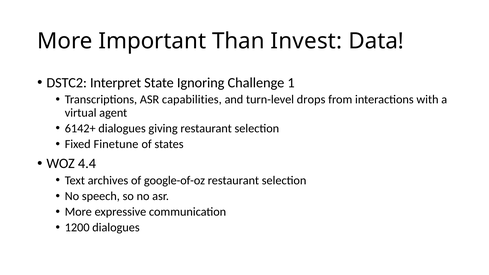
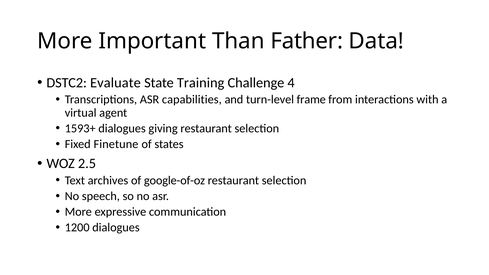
Invest: Invest -> Father (307, 41)
Interpret: Interpret -> Evaluate (115, 83)
Ignoring: Ignoring -> Training (201, 83)
1: 1 -> 4 (291, 83)
drops: drops -> frame (311, 100)
6142+: 6142+ -> 1593+ (80, 128)
4.4: 4.4 -> 2.5 (87, 164)
